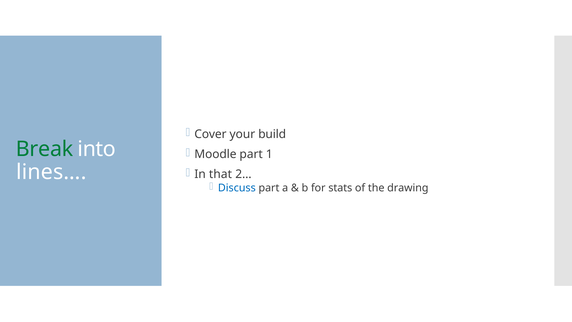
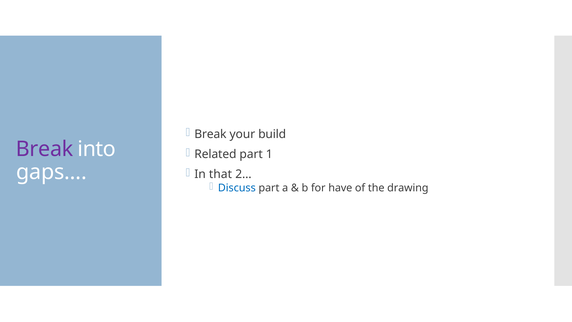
Cover: Cover -> Break (210, 134)
Break colour: green -> purple (45, 149)
Moodle: Moodle -> Related (215, 154)
lines…: lines… -> gaps… (51, 172)
stats: stats -> have (340, 188)
